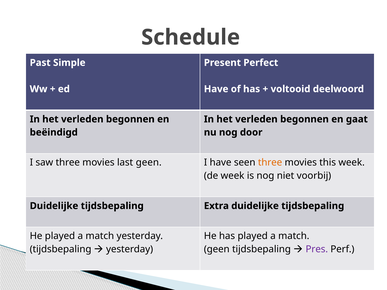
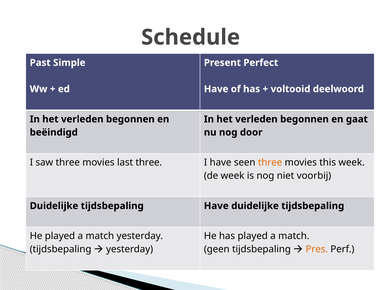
last geen: geen -> three (149, 163)
tijdsbepaling Extra: Extra -> Have (216, 206)
Pres colour: purple -> orange (317, 249)
